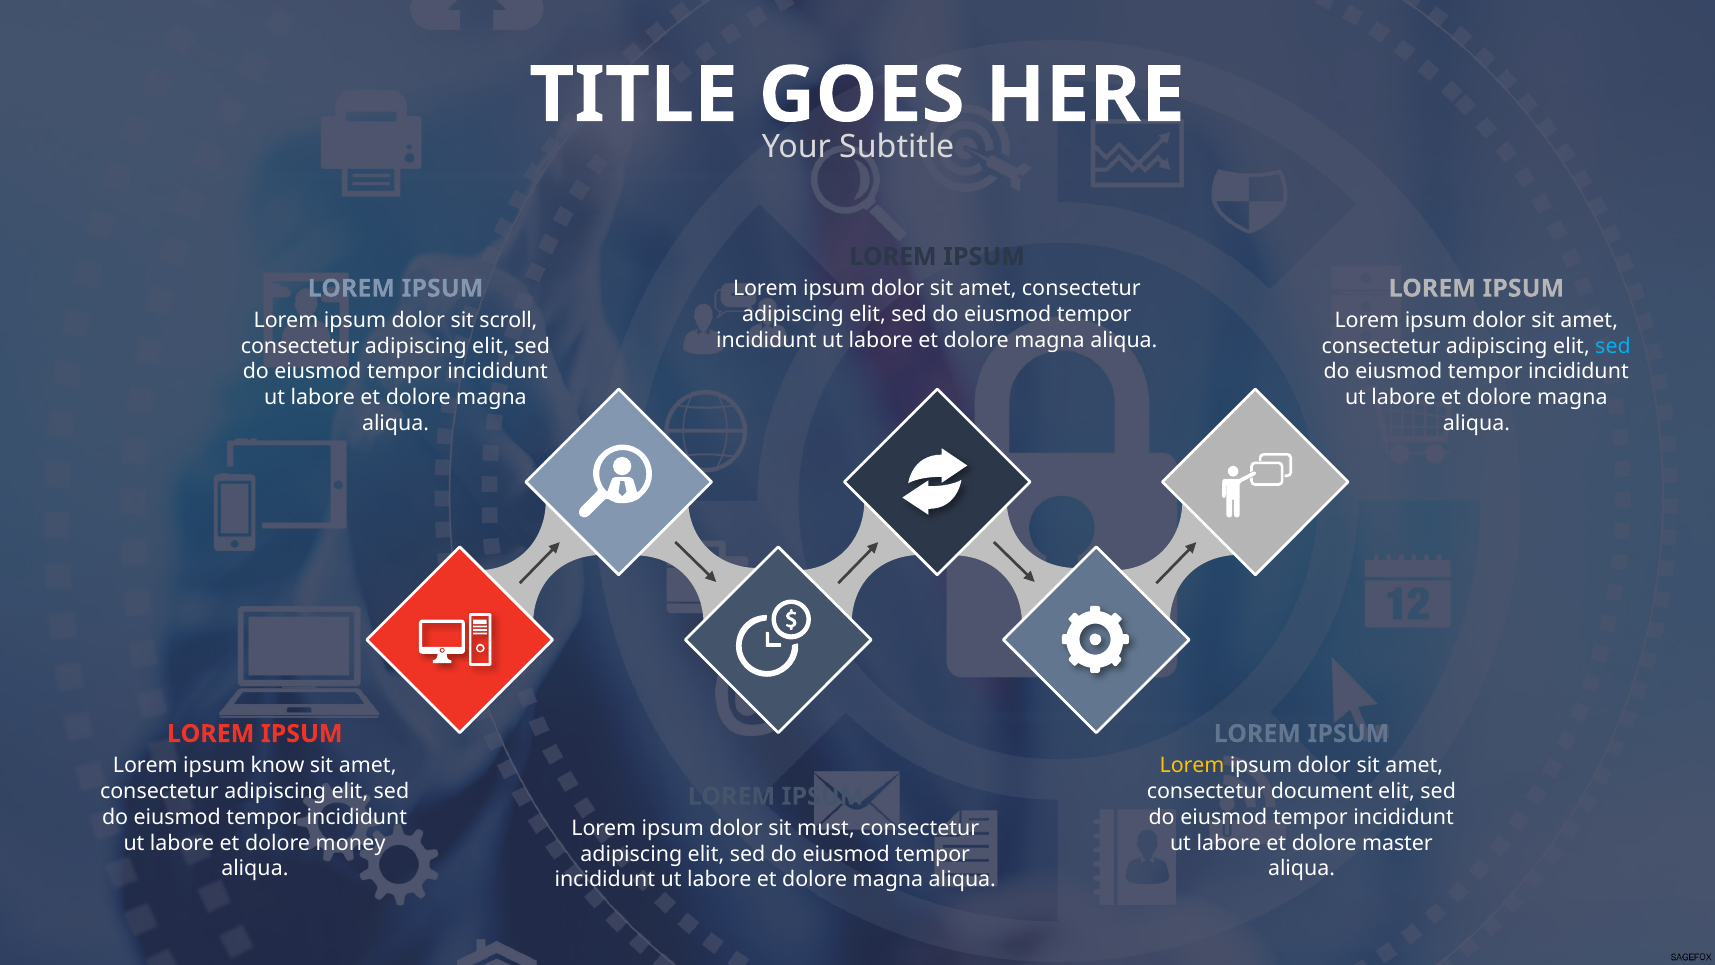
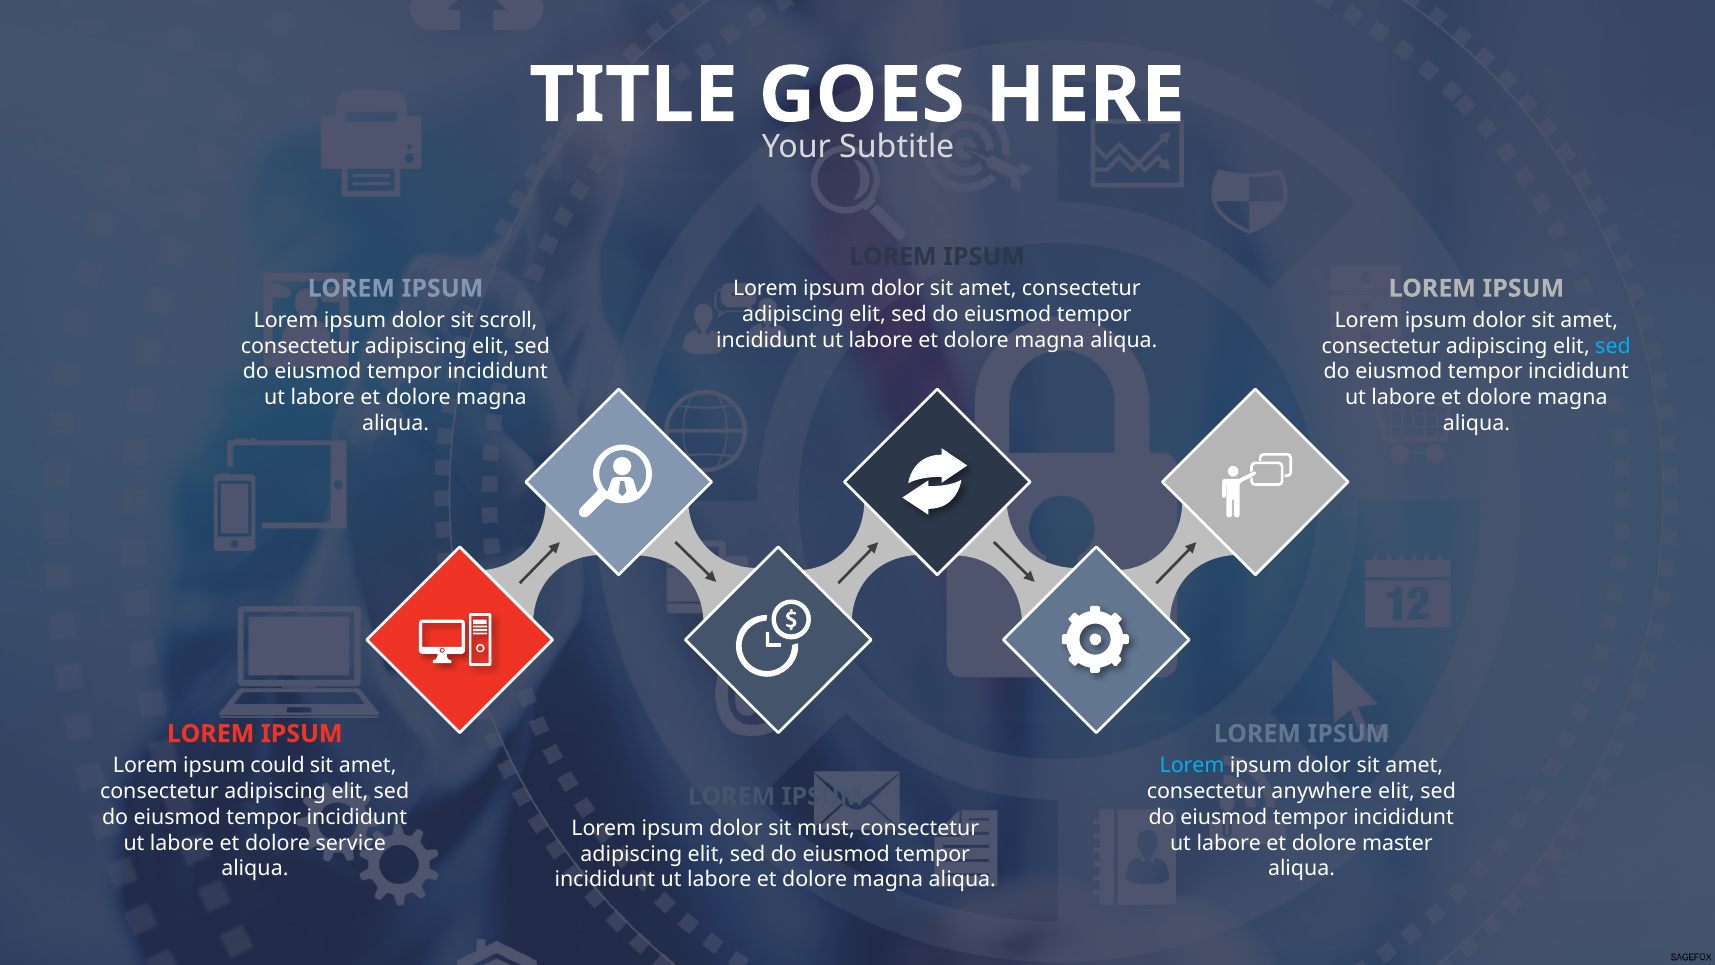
know: know -> could (278, 765)
Lorem colour: yellow -> light blue (1192, 765)
document: document -> anywhere (1322, 791)
money: money -> service (351, 843)
